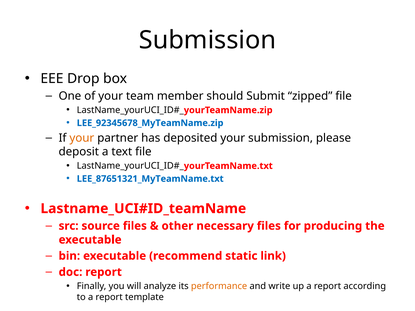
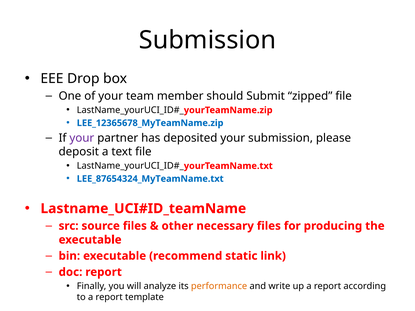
LEE_92345678_MyTeamName.zip: LEE_92345678_MyTeamName.zip -> LEE_12365678_MyTeamName.zip (150, 123)
your colour: orange -> purple (82, 138)
LEE_87651321_MyTeamName.txt: LEE_87651321_MyTeamName.txt -> LEE_87654324_MyTeamName.txt (150, 179)
